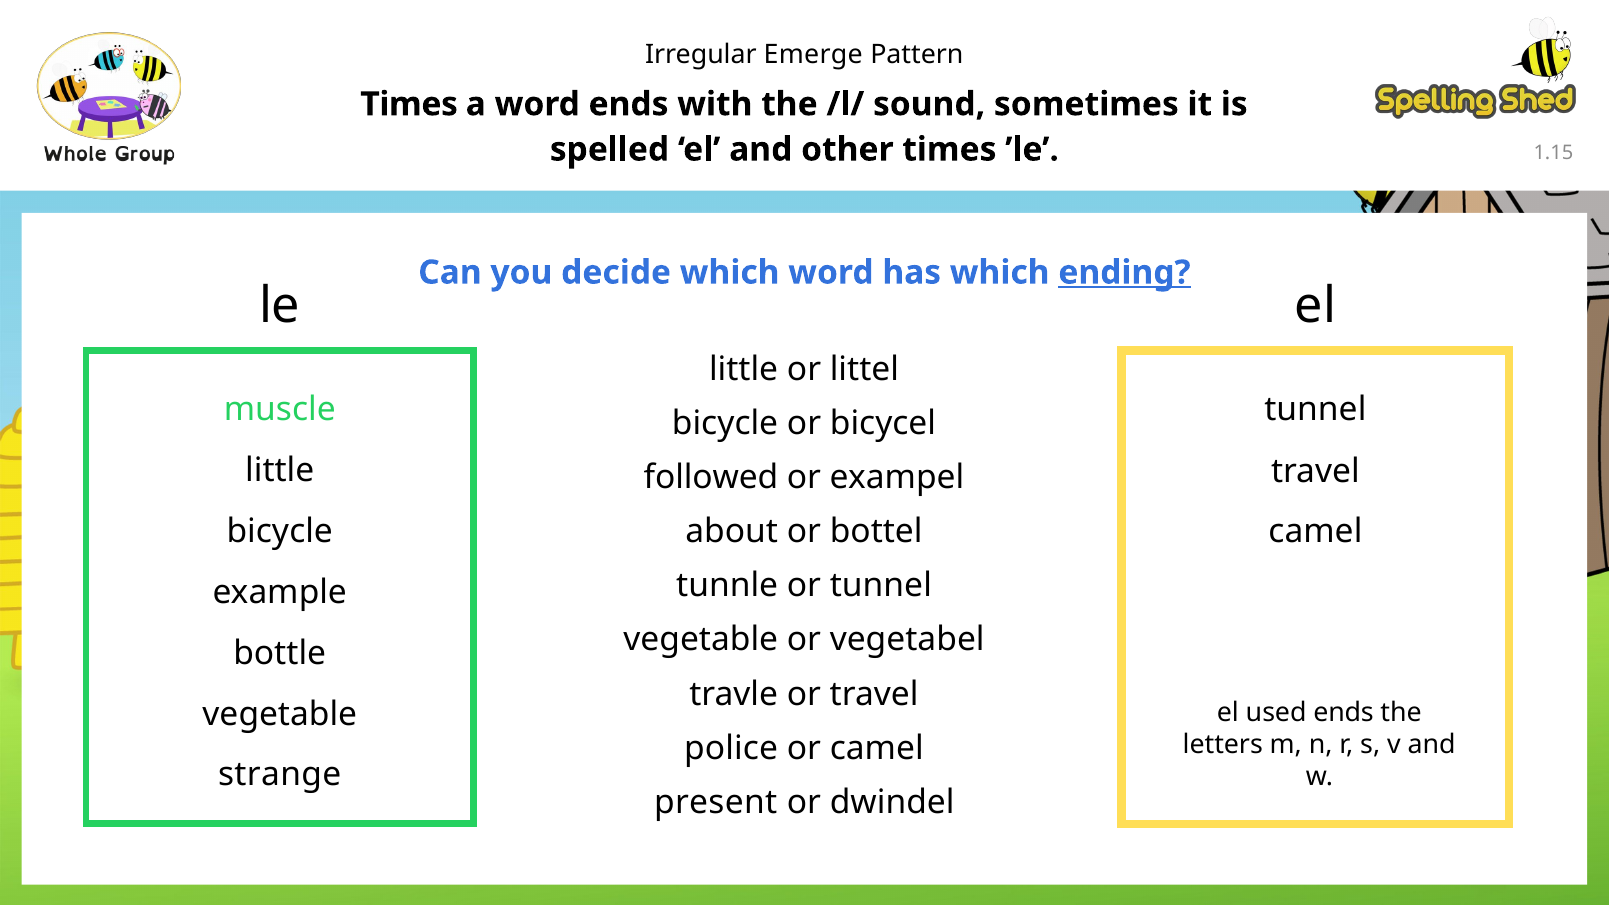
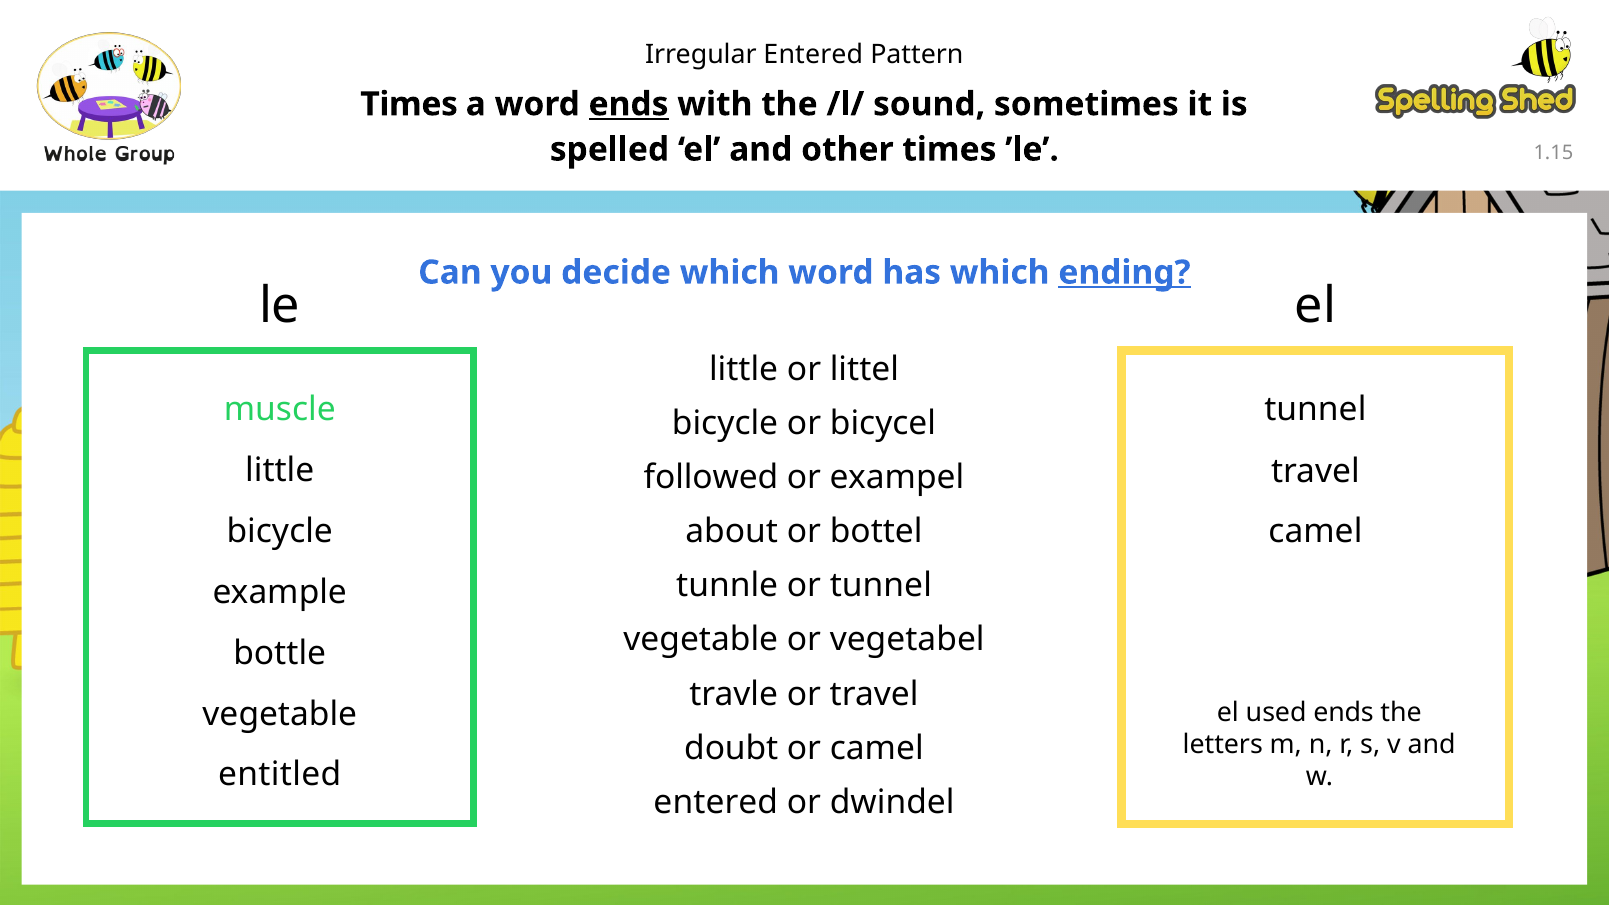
Irregular Emerge: Emerge -> Entered (813, 55)
ends underline: none -> present (629, 104)
police: police -> doubt (731, 748)
strange: strange -> entitled (280, 775)
present: present -> entered (716, 802)
